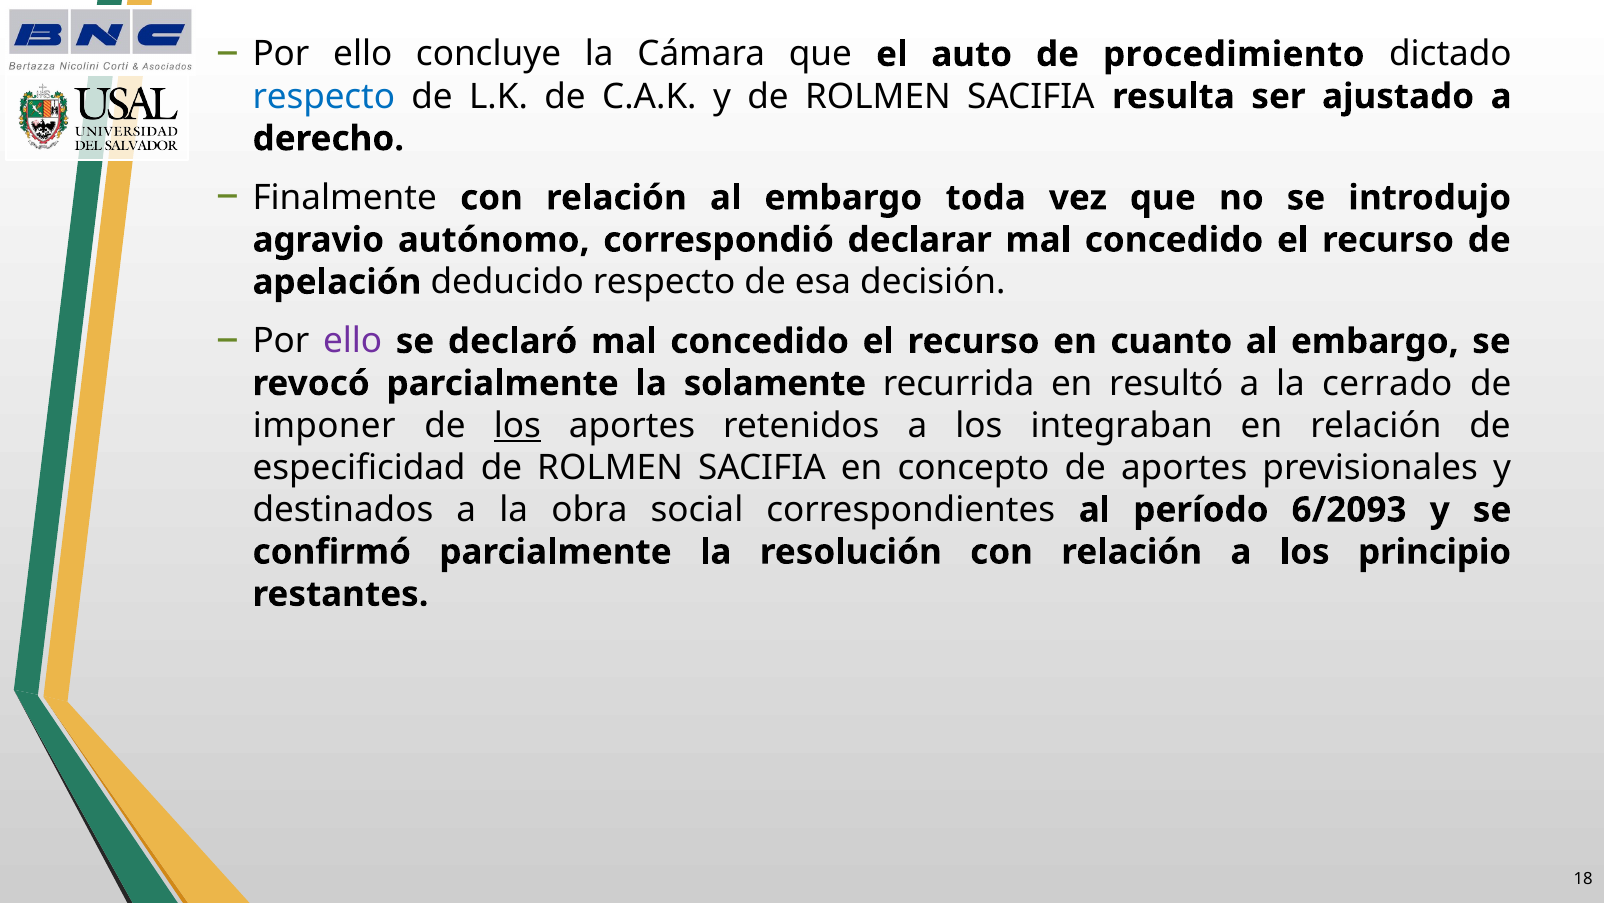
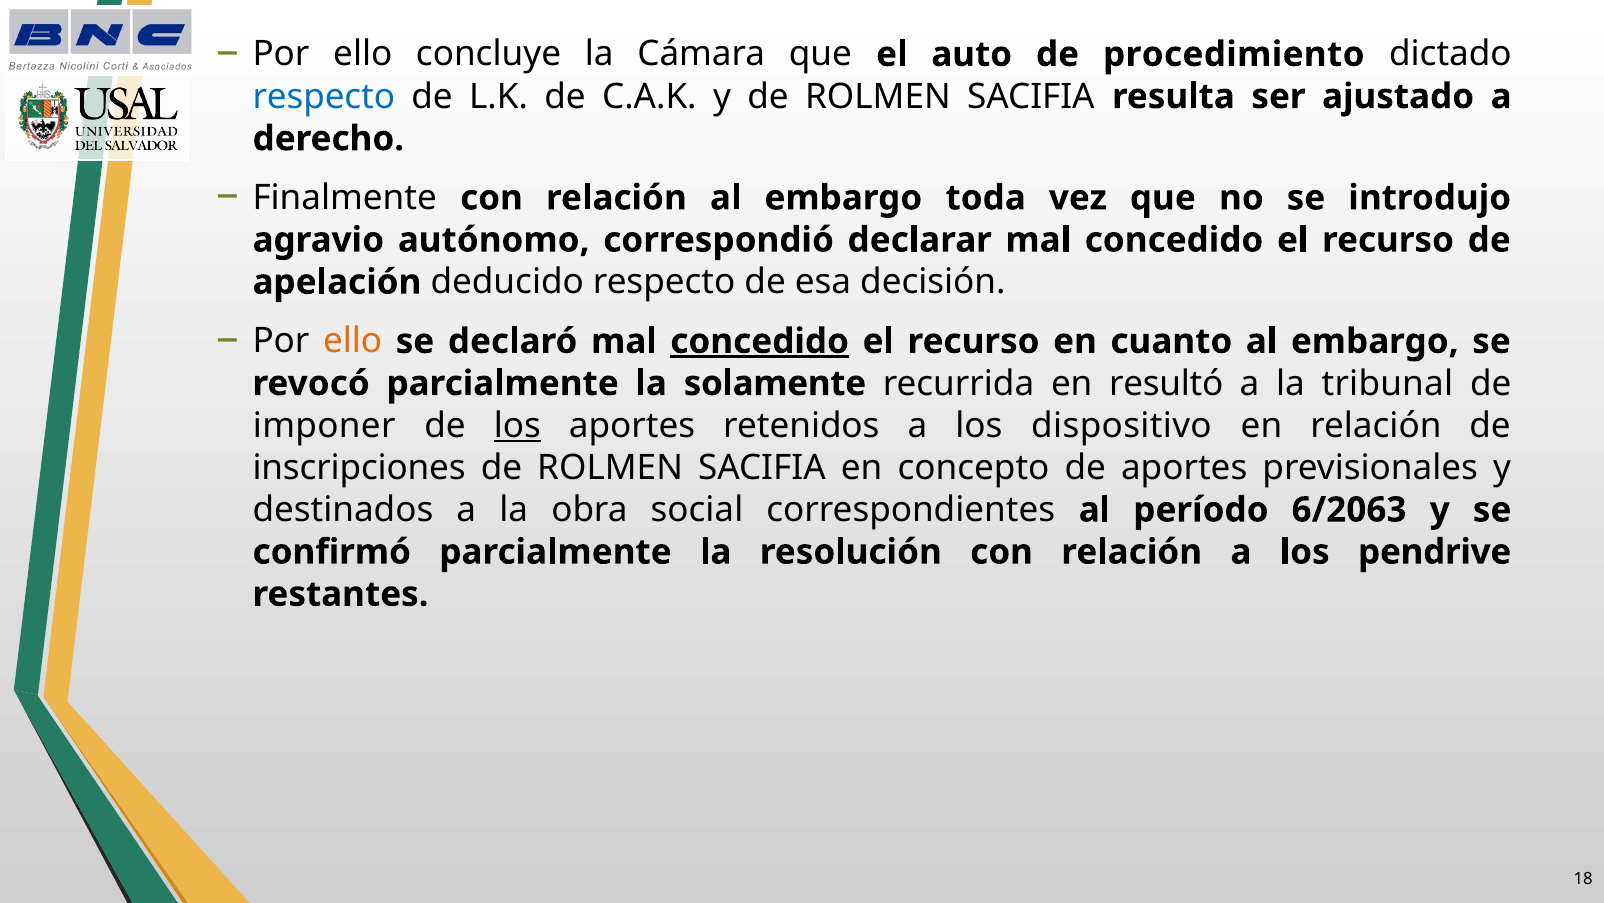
ello colour: purple -> orange (353, 341)
concedido underline: none -> present (760, 341)
cerrado: cerrado -> tribunal (1387, 383)
integraban: integraban -> dispositivo (1121, 425)
especificidad: especificidad -> inscripciones (359, 467)
6/2093: 6/2093 -> 6/2063 (1349, 510)
principio: principio -> pendrive (1435, 552)
